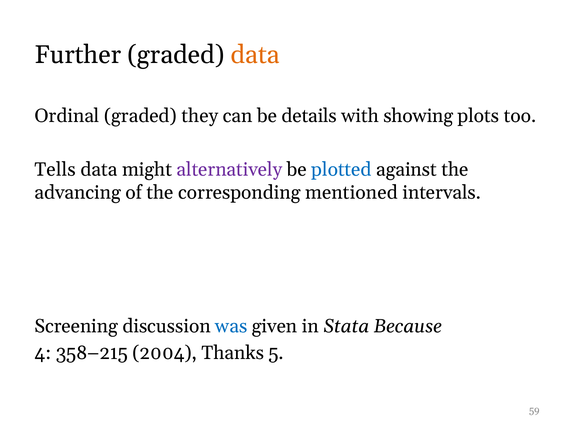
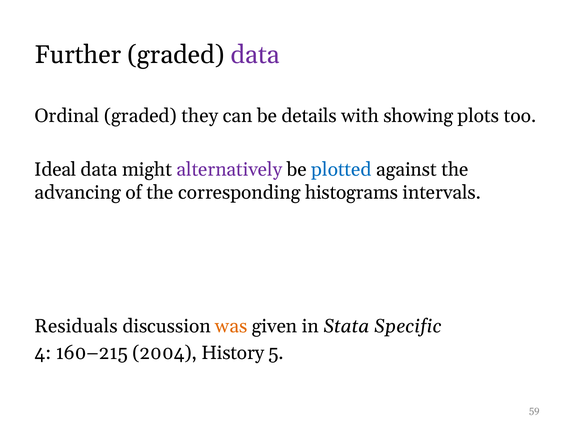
data colour: orange -> purple (255, 55)
Tells: Tells -> Ideal (55, 170)
mentioned: mentioned -> histograms (352, 193)
Screening: Screening -> Residuals (76, 327)
was colour: blue -> orange (231, 327)
Because: Because -> Specific (408, 327)
358–215: 358–215 -> 160–215 (92, 353)
Thanks: Thanks -> History (233, 353)
